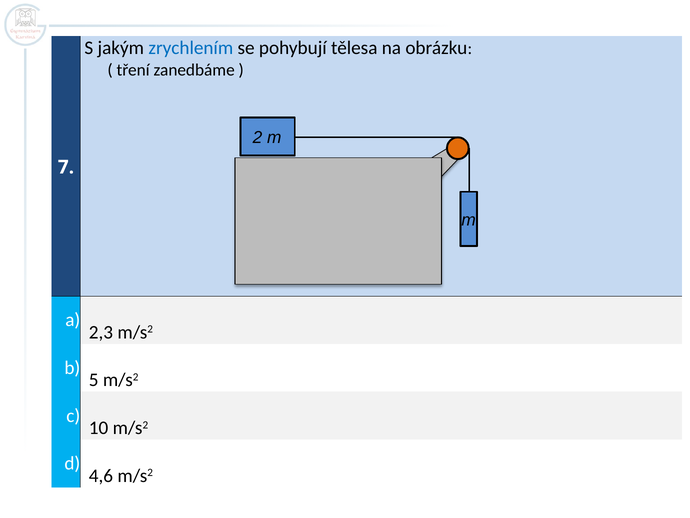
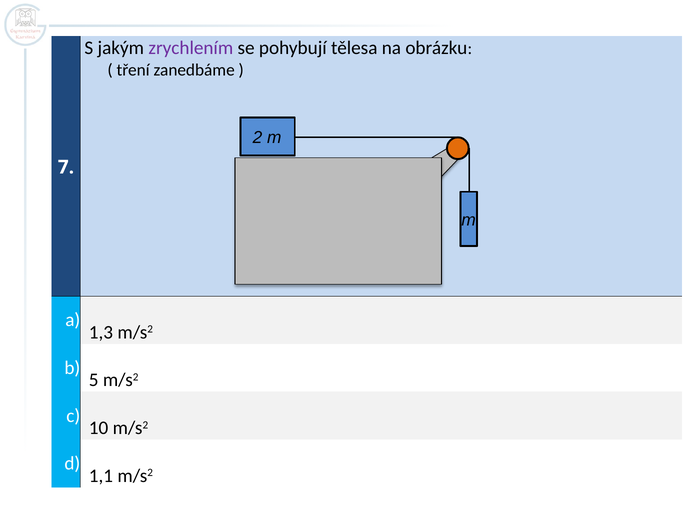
zrychlením colour: blue -> purple (191, 48)
2,3: 2,3 -> 1,3 (101, 332)
4,6: 4,6 -> 1,1 (101, 475)
